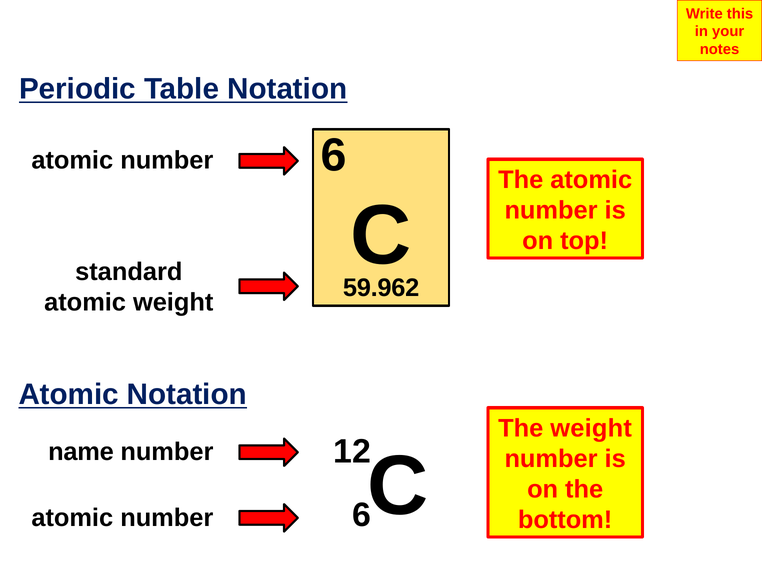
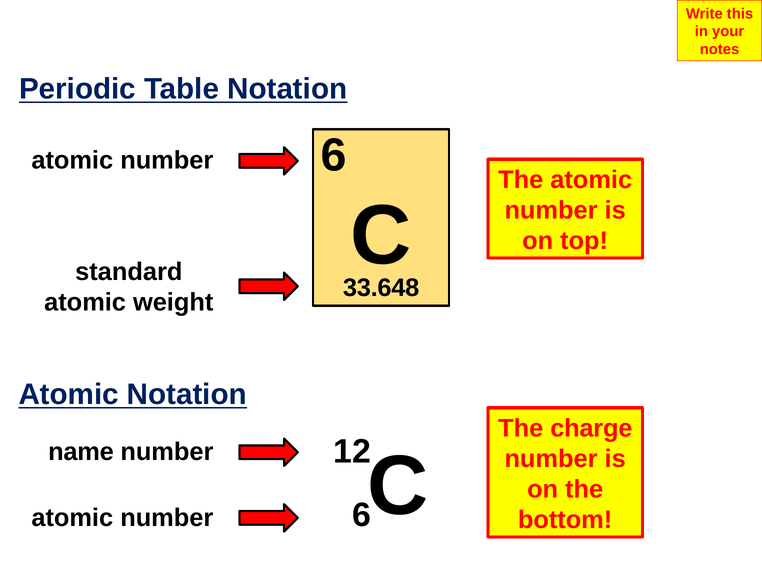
59.962: 59.962 -> 33.648 (381, 288)
The weight: weight -> charge (591, 429)
